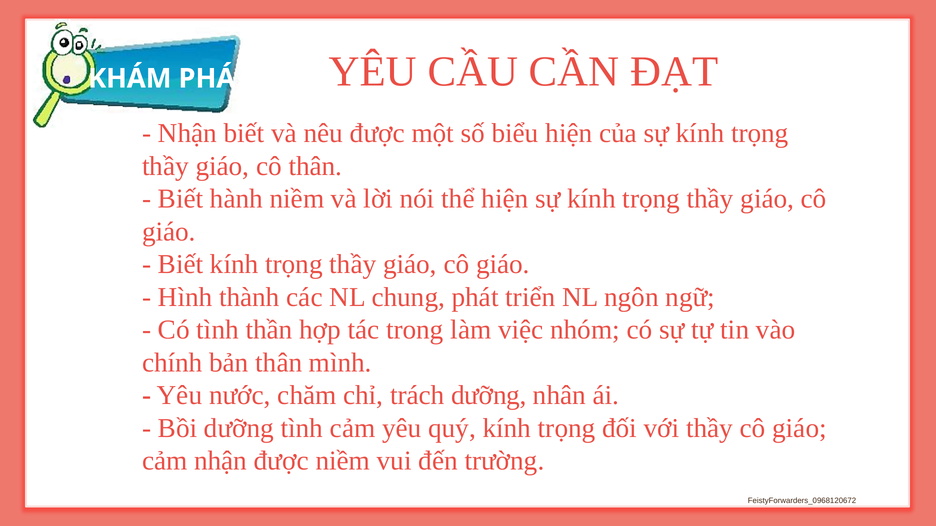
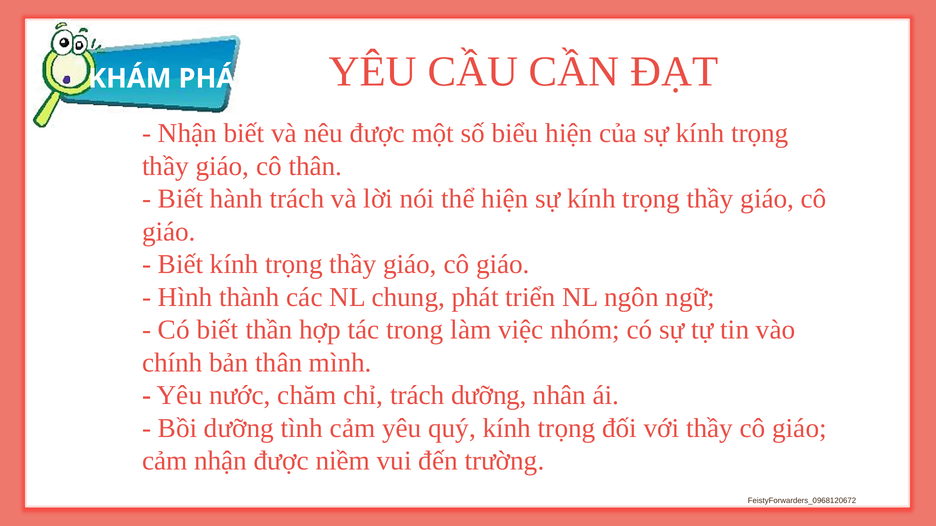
hành niềm: niềm -> trách (297, 199)
Có tình: tình -> biết (217, 330)
